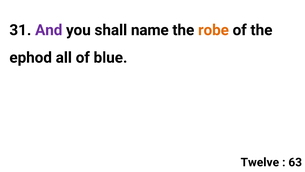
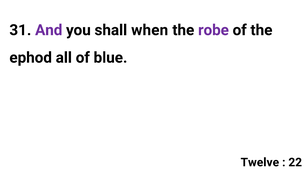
name: name -> when (150, 30)
robe colour: orange -> purple (213, 30)
63: 63 -> 22 (295, 162)
